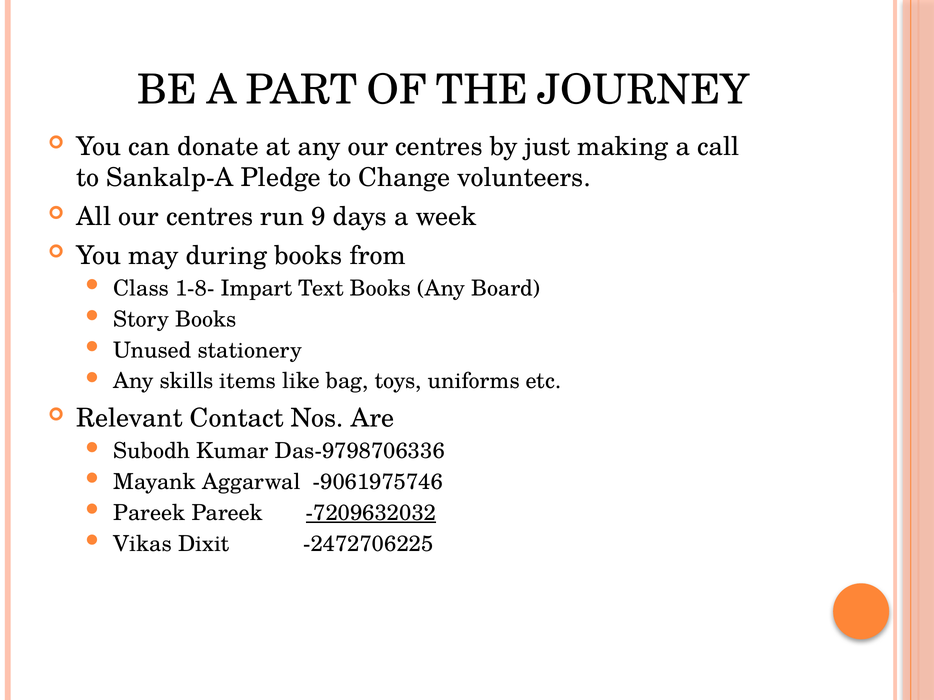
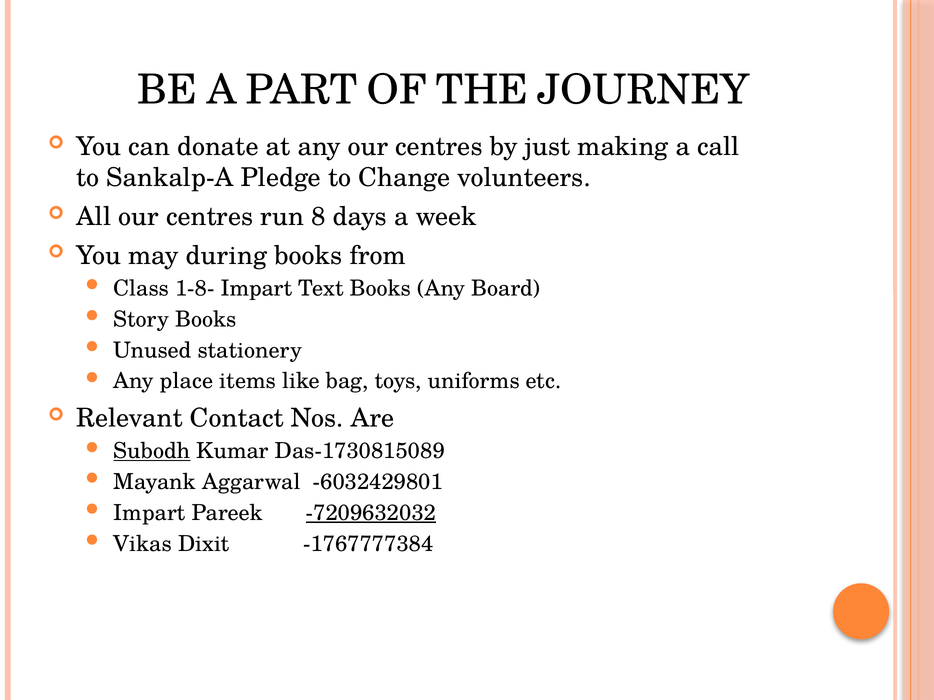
9: 9 -> 8 (319, 217)
skills: skills -> place (187, 381)
Subodh underline: none -> present (152, 451)
Das-9798706336: Das-9798706336 -> Das-1730815089 (360, 451)
-9061975746: -9061975746 -> -6032429801 (378, 482)
Pareek: Pareek -> Impart (149, 513)
-2472706225: -2472706225 -> -1767777384 (368, 544)
